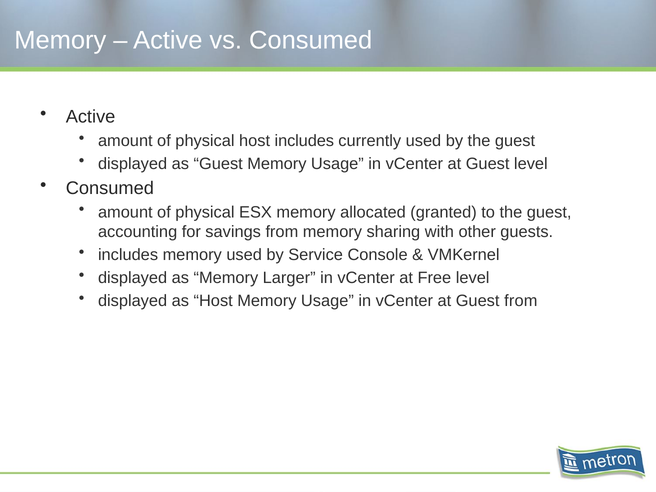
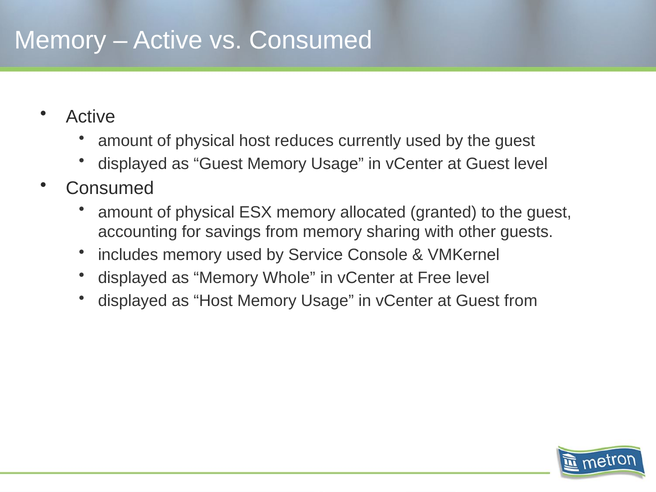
host includes: includes -> reduces (304, 141)
Larger: Larger -> Whole (289, 278)
